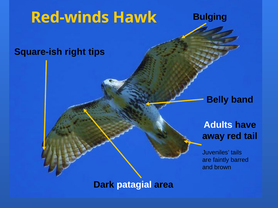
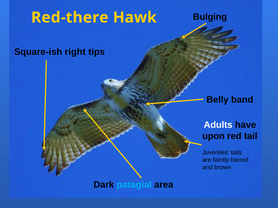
Red-winds: Red-winds -> Red-there (70, 17)
away: away -> upon (213, 136)
patagial colour: white -> light blue (134, 185)
